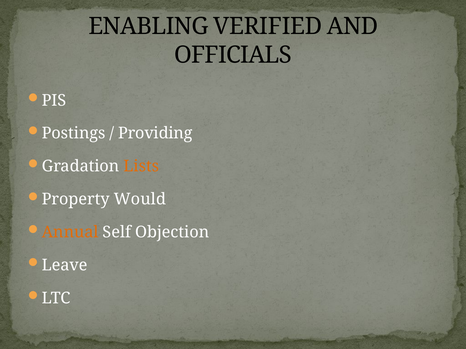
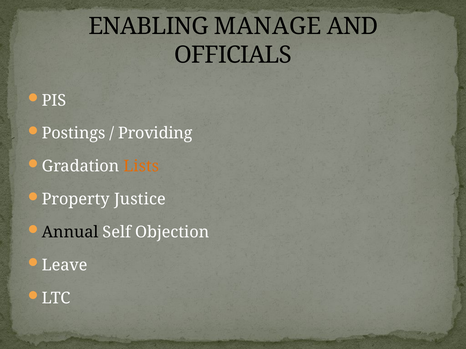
VERIFIED: VERIFIED -> MANAGE (268, 26)
Would: Would -> Justice (140, 200)
Annual colour: orange -> black (70, 233)
